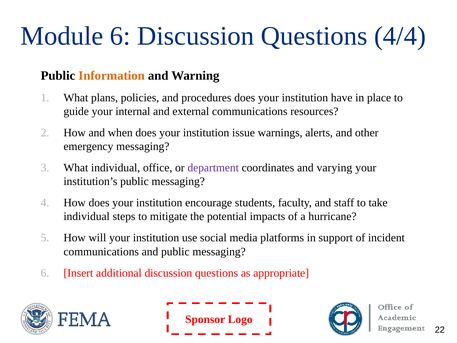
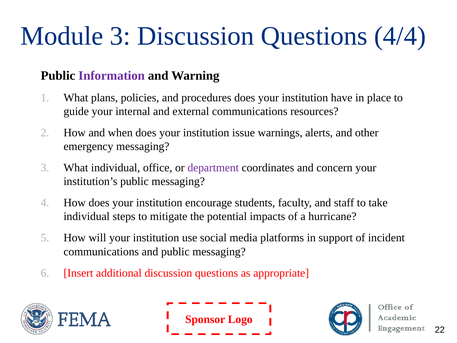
Module 6: 6 -> 3 (120, 36)
Information colour: orange -> purple (112, 75)
varying: varying -> concern (334, 168)
